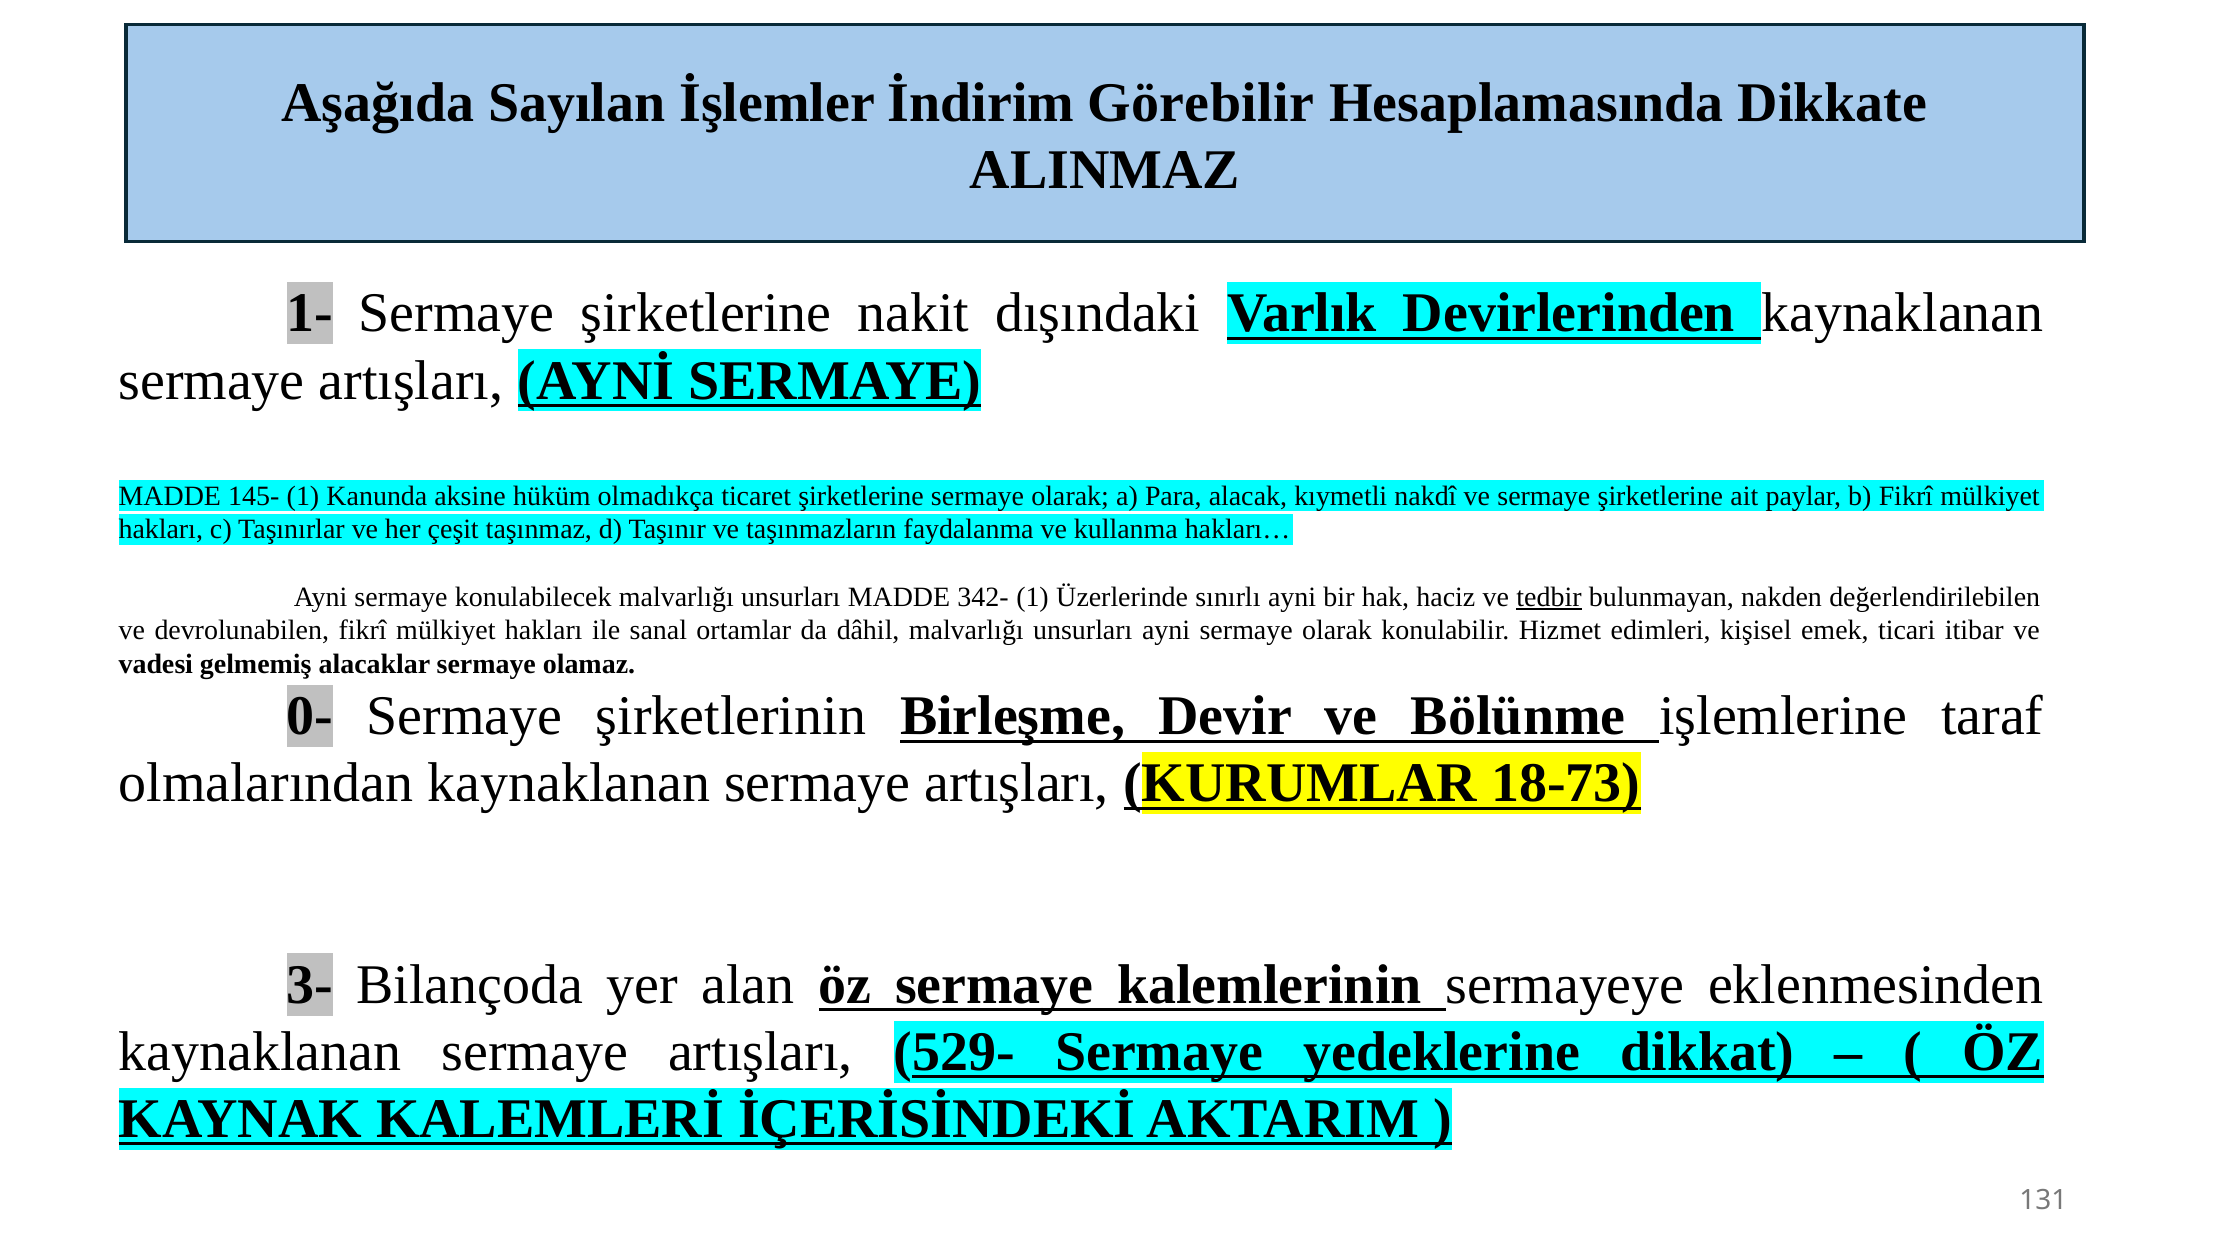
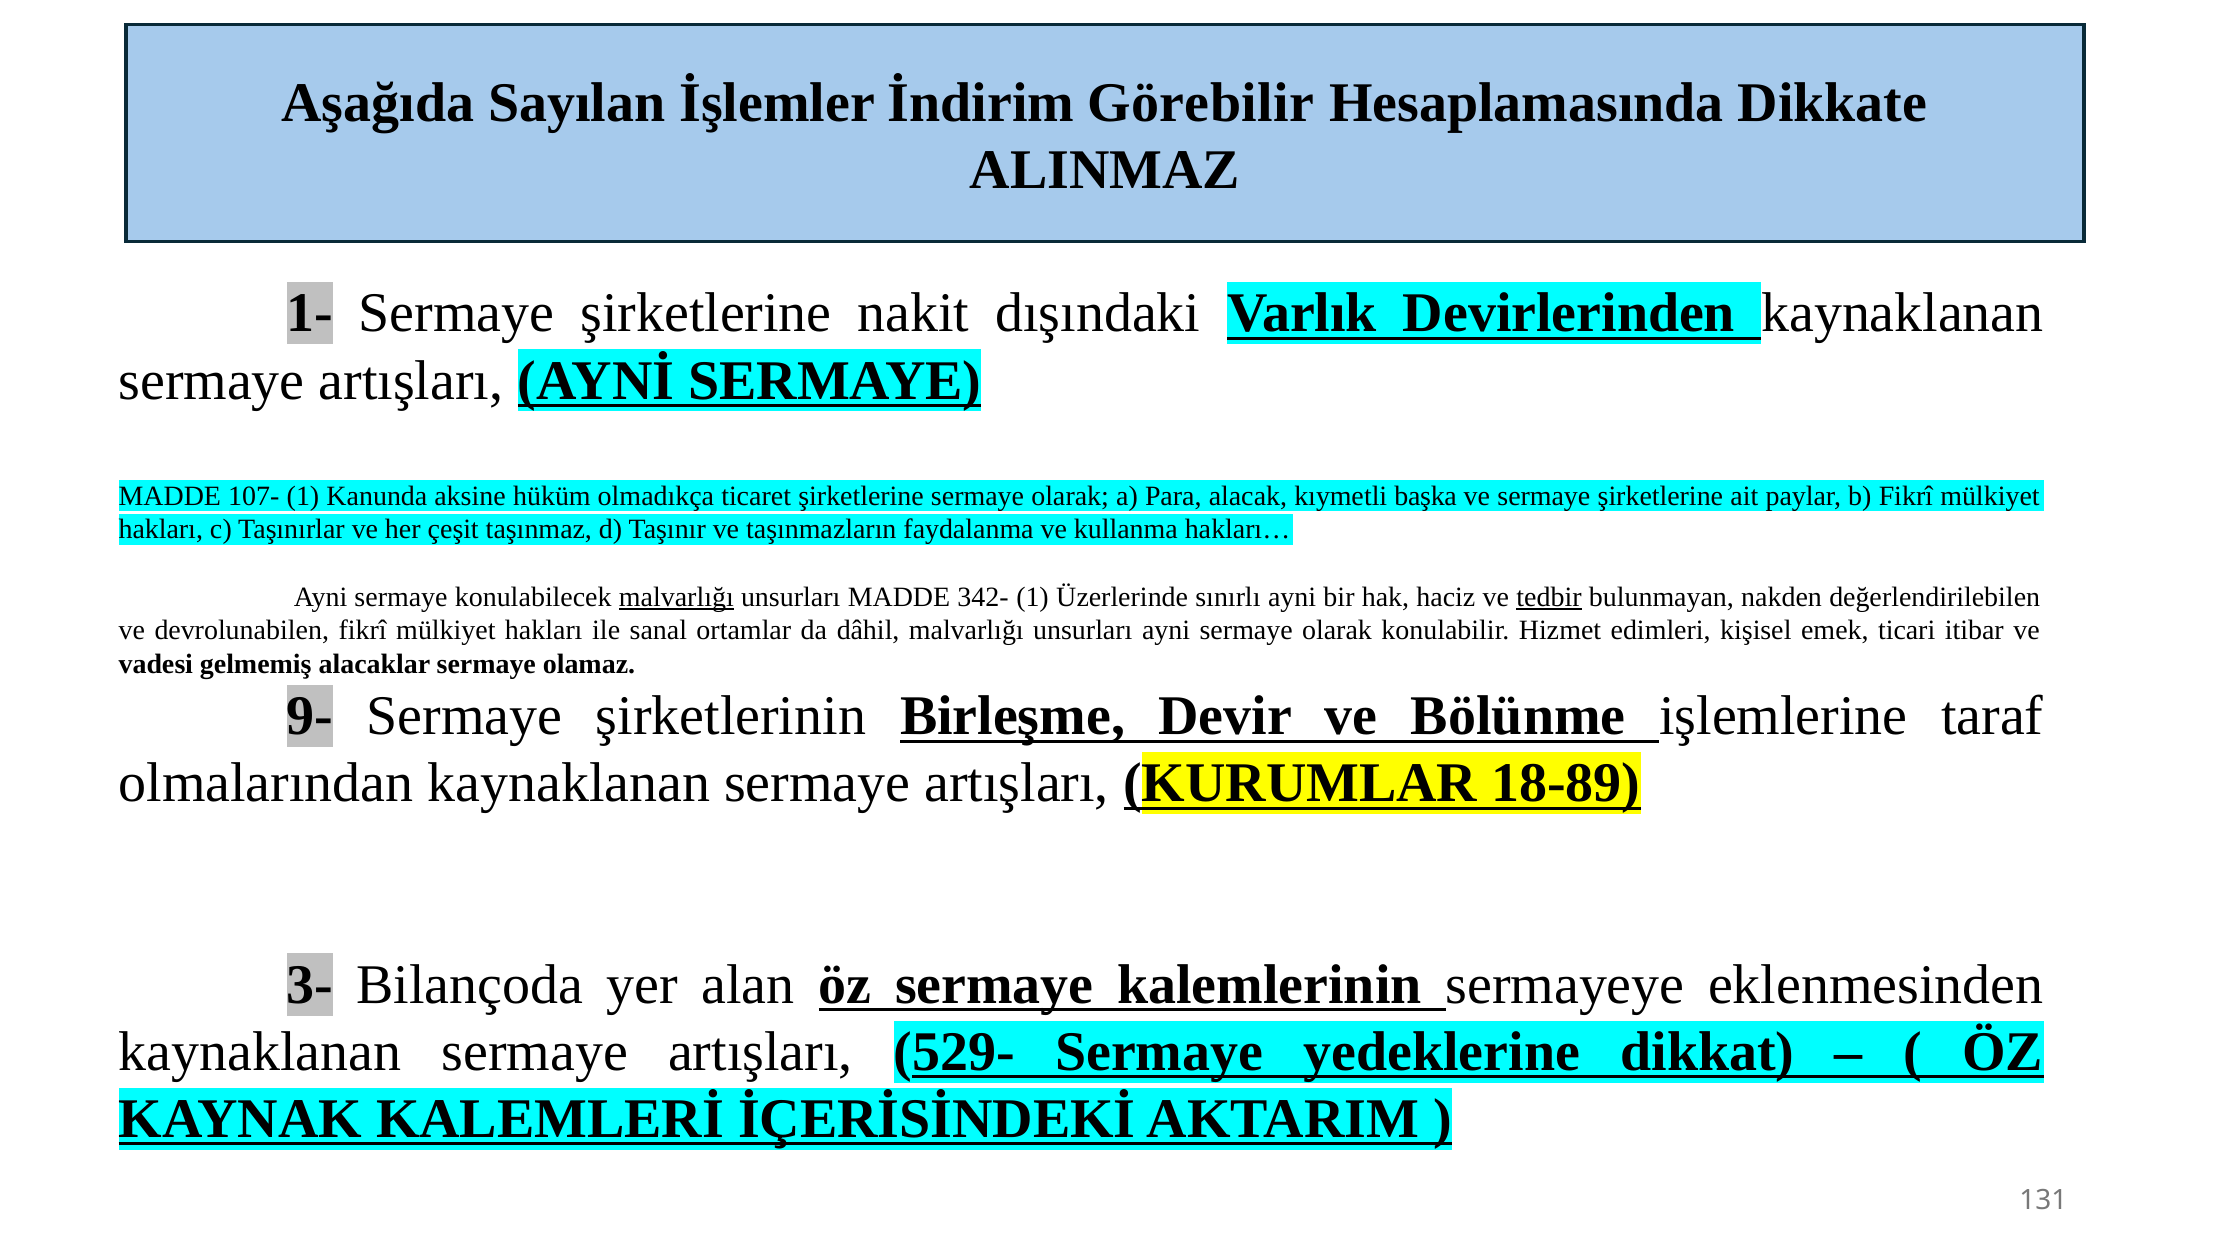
145-: 145- -> 107- (254, 496)
nakdî: nakdî -> başka (1426, 496)
malvarlığı underline: none -> present (676, 597)
0-: 0- -> 9- (310, 716)
18-73: 18-73 -> 18-89 (1566, 783)
